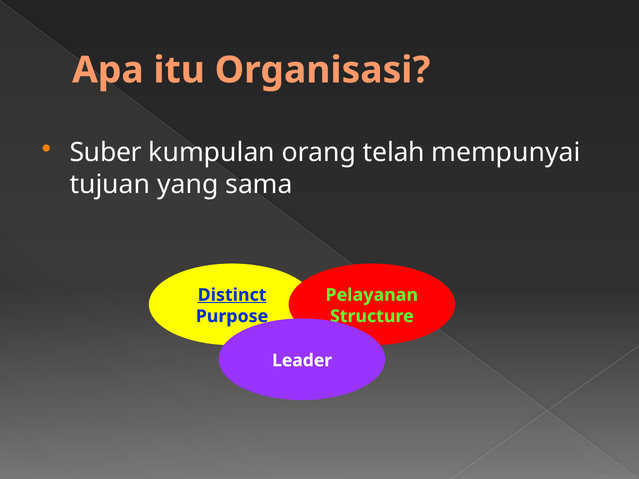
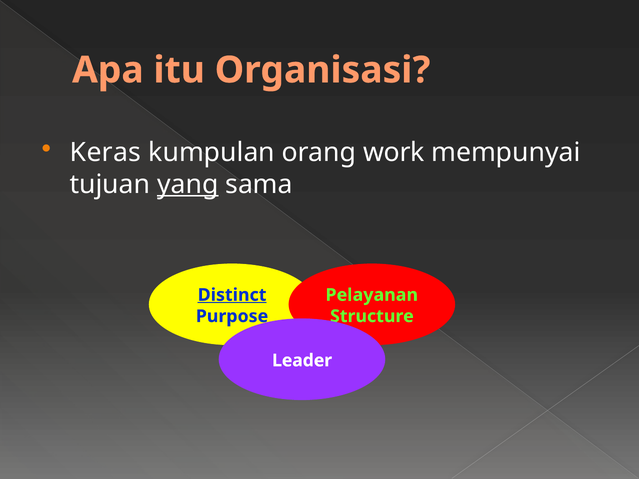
Suber: Suber -> Keras (105, 153)
telah: telah -> work (394, 153)
yang underline: none -> present (188, 185)
